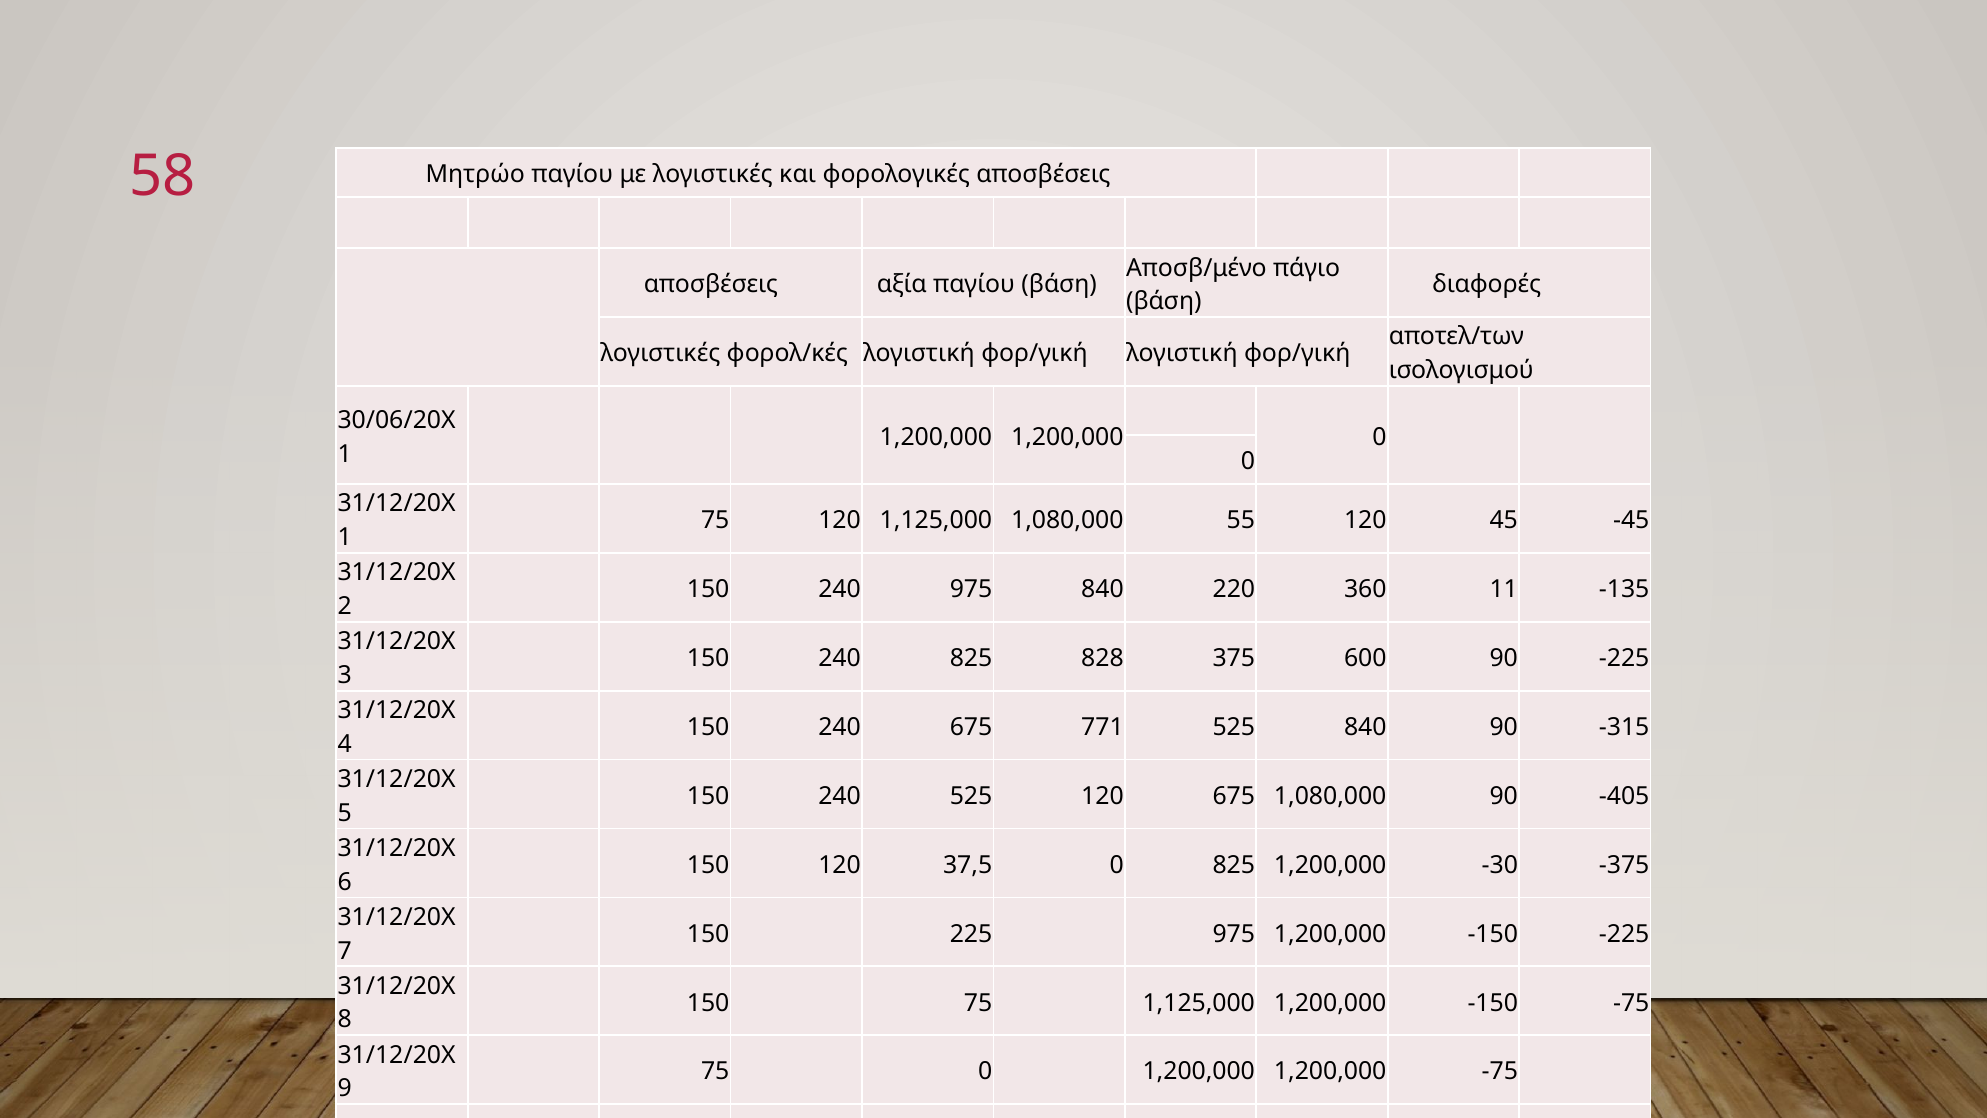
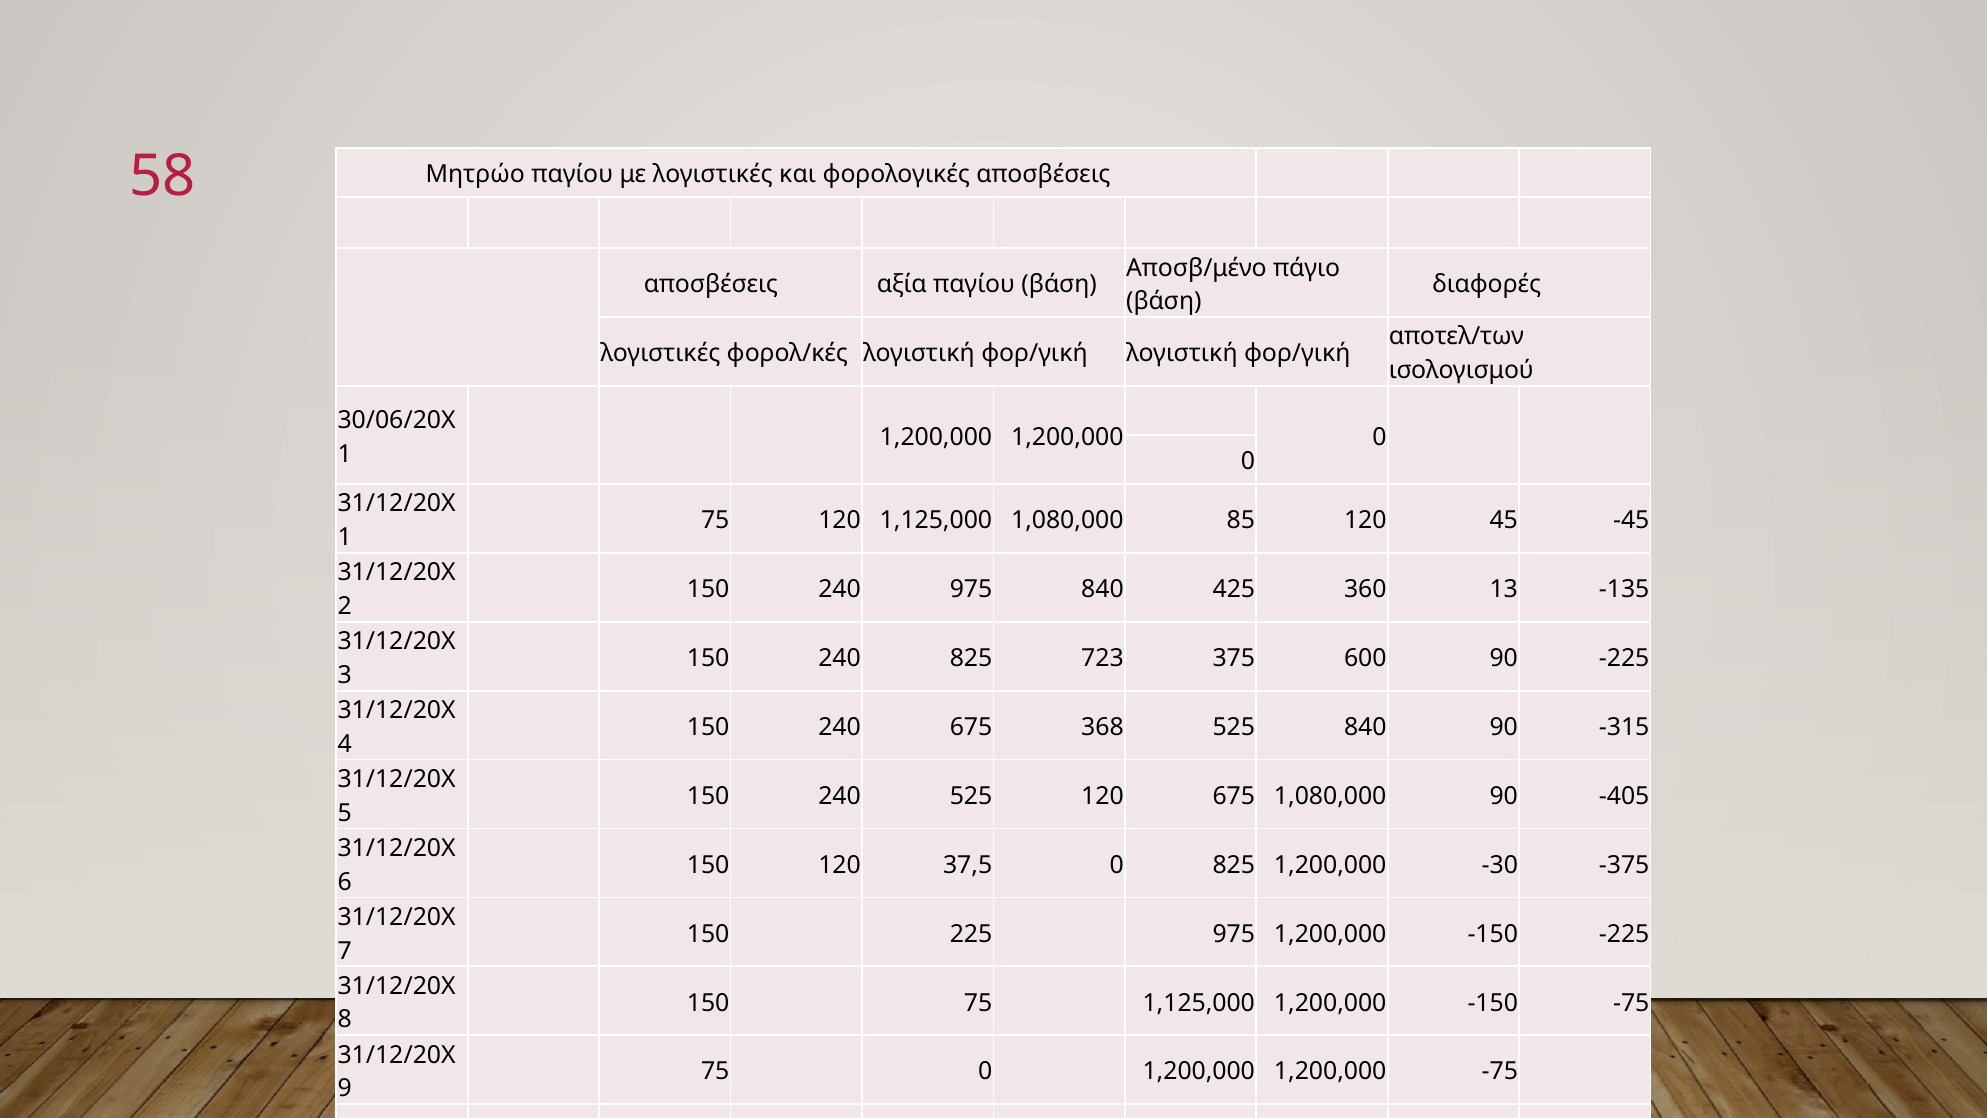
55: 55 -> 85 (1241, 520)
220: 220 -> 425 (1234, 589)
11: 11 -> 13 (1504, 589)
828: 828 -> 723 (1102, 658)
771: 771 -> 368 (1102, 727)
